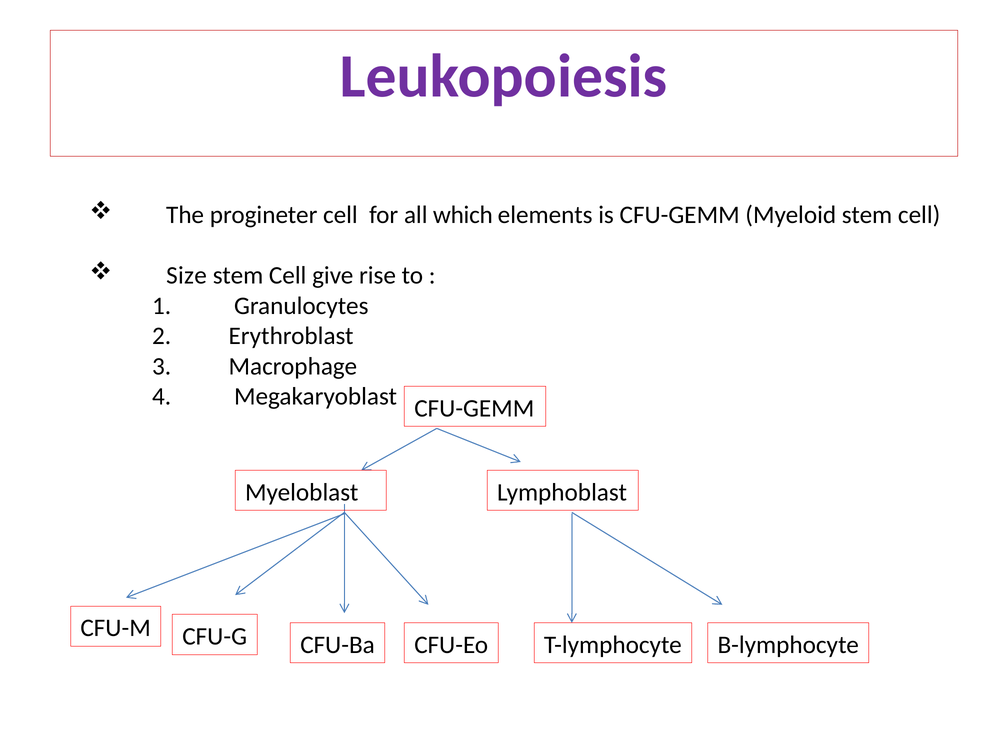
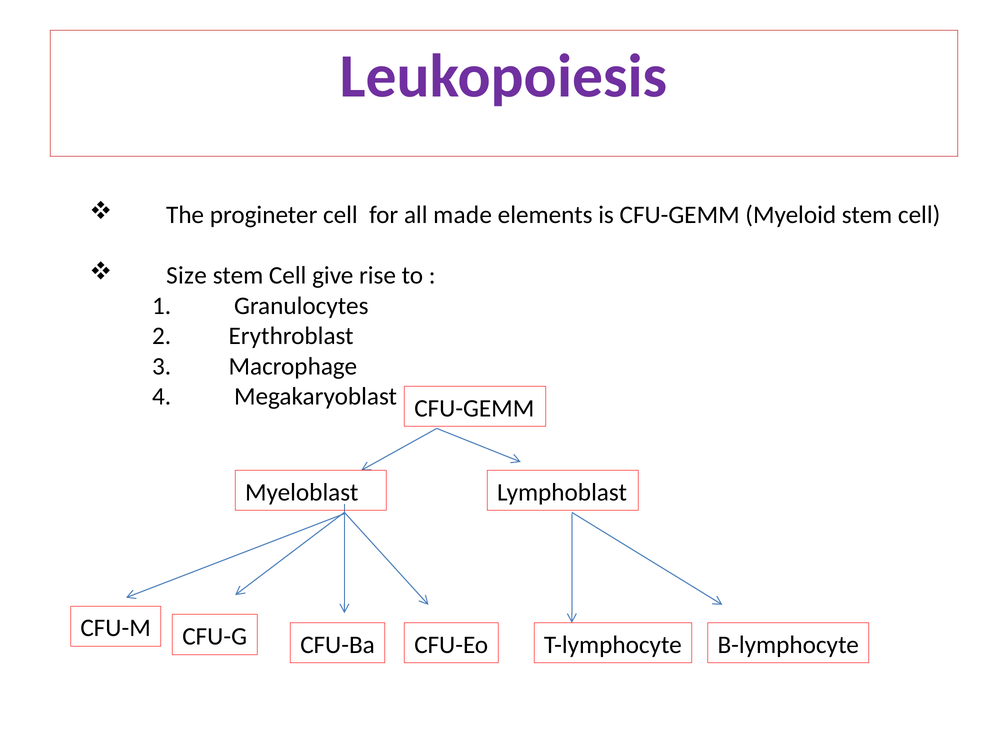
which: which -> made (463, 215)
